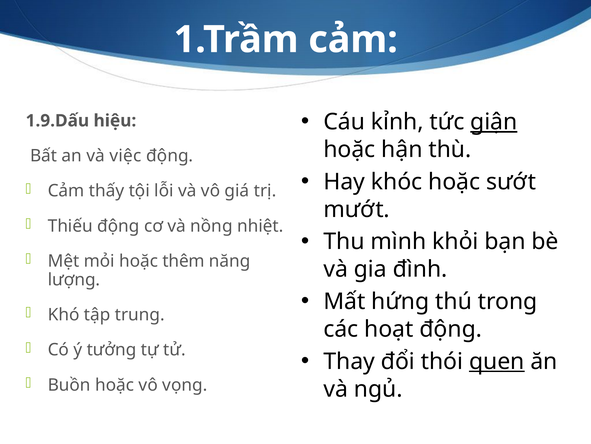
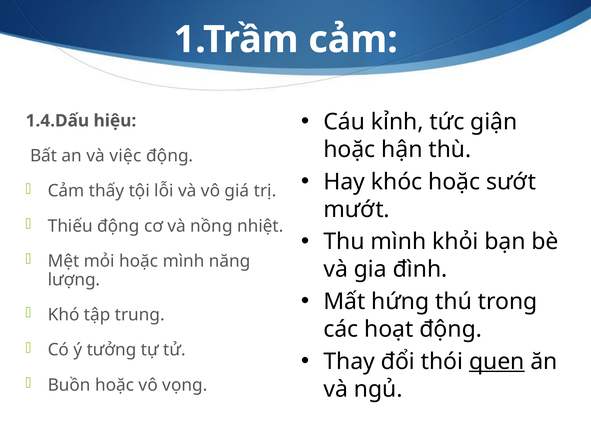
giận underline: present -> none (494, 122)
1.9.Dấu: 1.9.Dấu -> 1.4.Dấu (57, 121)
hoặc thêm: thêm -> mình (184, 261)
